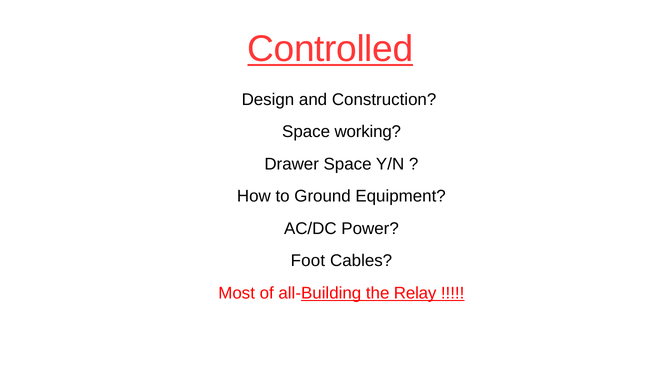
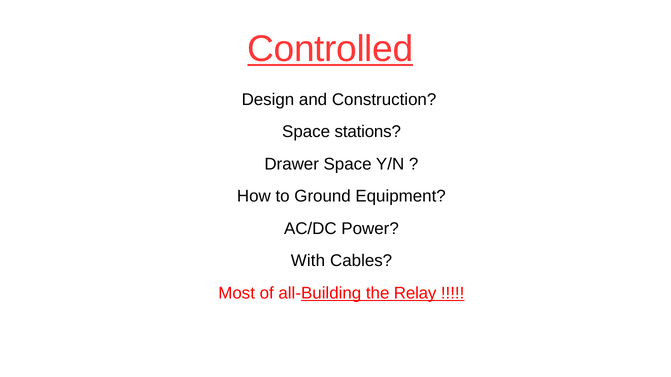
working: working -> stations (368, 132)
Foot: Foot -> With (308, 261)
